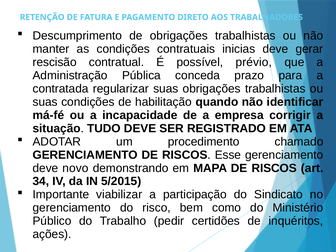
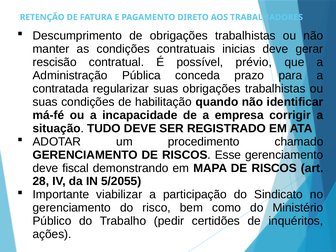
novo: novo -> fiscal (76, 168)
34: 34 -> 28 (41, 181)
5/2015: 5/2015 -> 5/2055 (121, 181)
